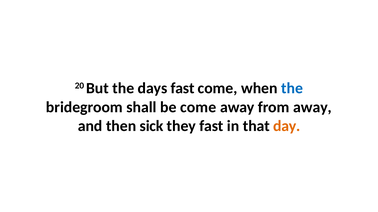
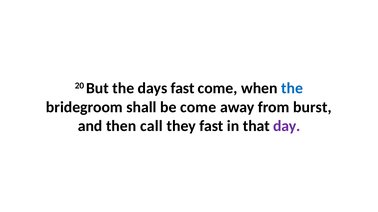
from away: away -> burst (312, 107)
sick: sick -> call (151, 126)
day colour: orange -> purple (287, 126)
